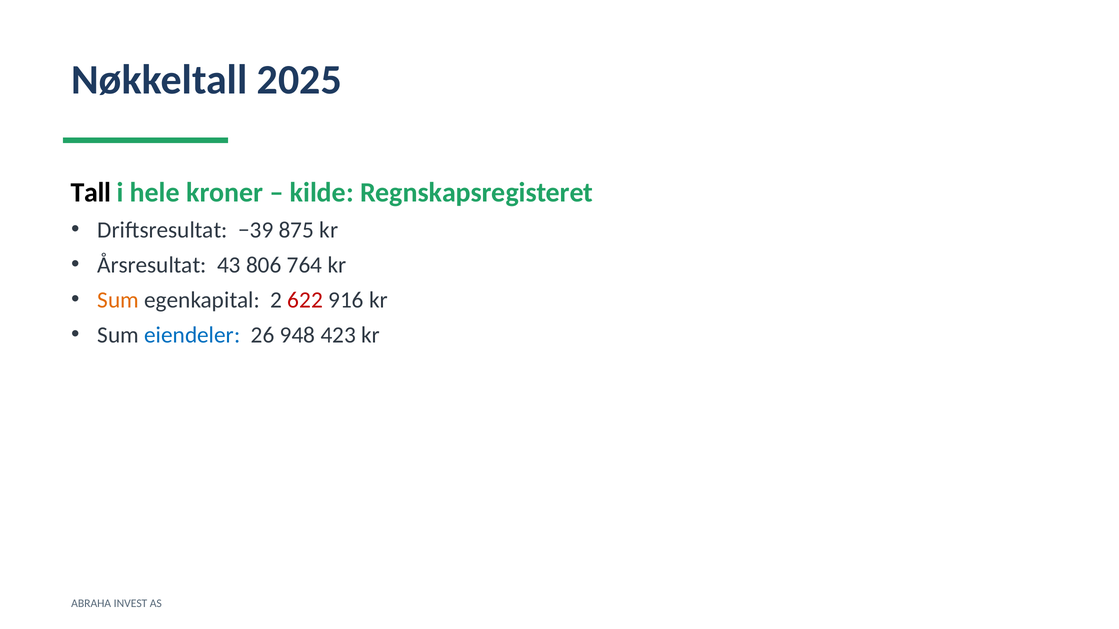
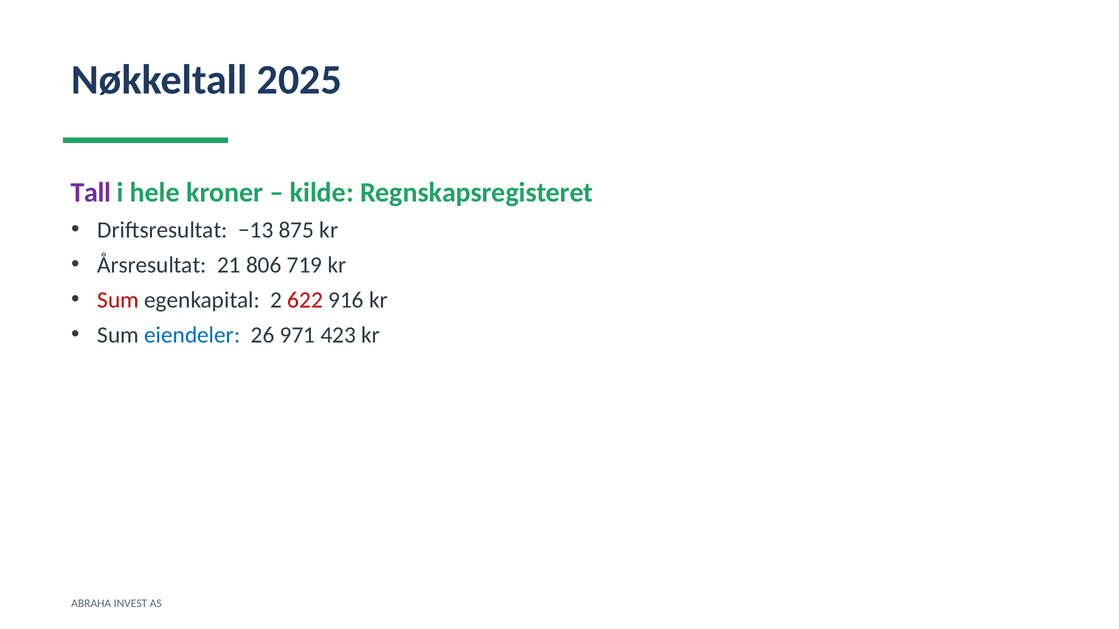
Tall colour: black -> purple (91, 193)
−39: −39 -> −13 (256, 230)
43: 43 -> 21 (229, 265)
764: 764 -> 719 (304, 265)
Sum colour: orange -> red (118, 300)
948: 948 -> 971 (298, 335)
